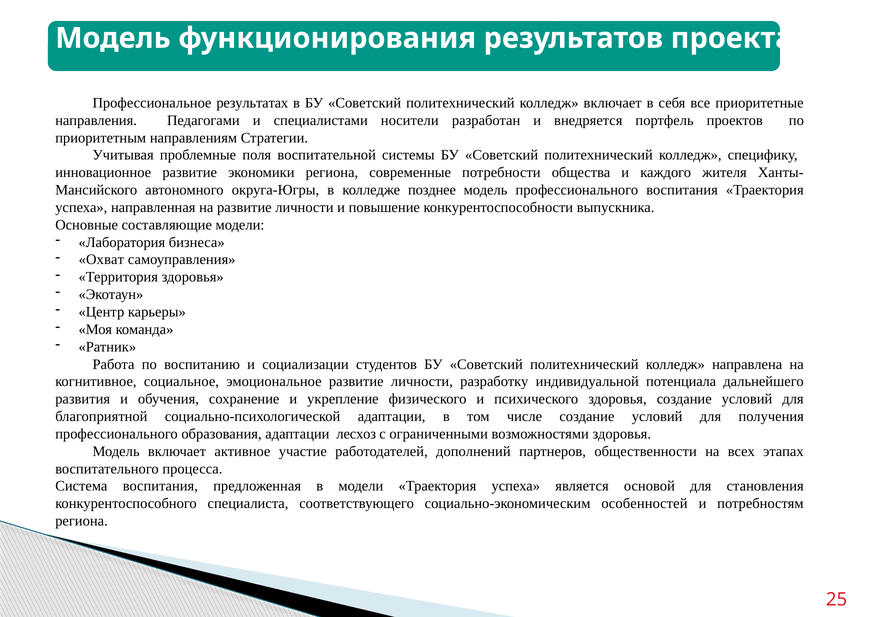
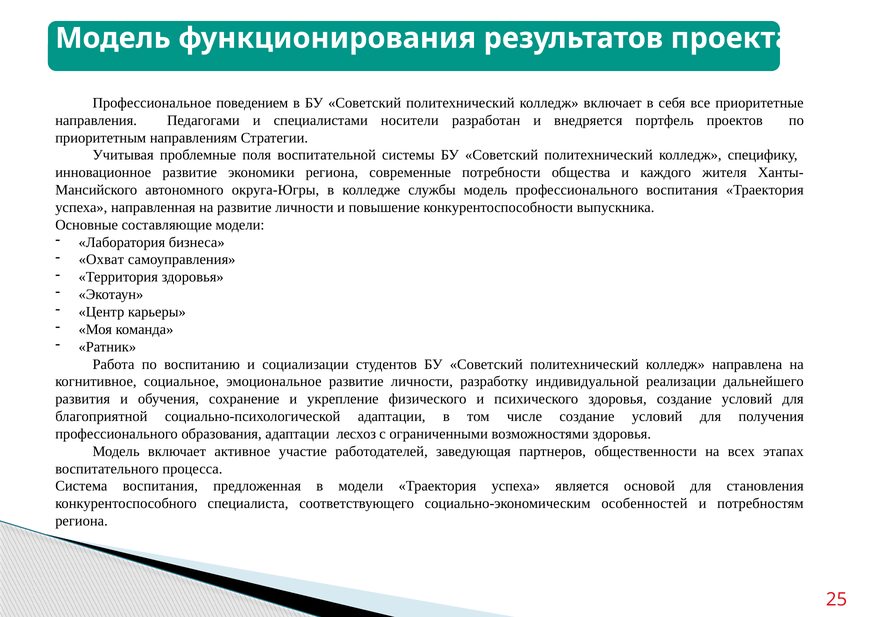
результатах: результатах -> поведением (252, 103)
позднее: позднее -> службы (432, 190)
потенциала: потенциала -> реализации (681, 381)
дополнений: дополнений -> заведующая (473, 451)
